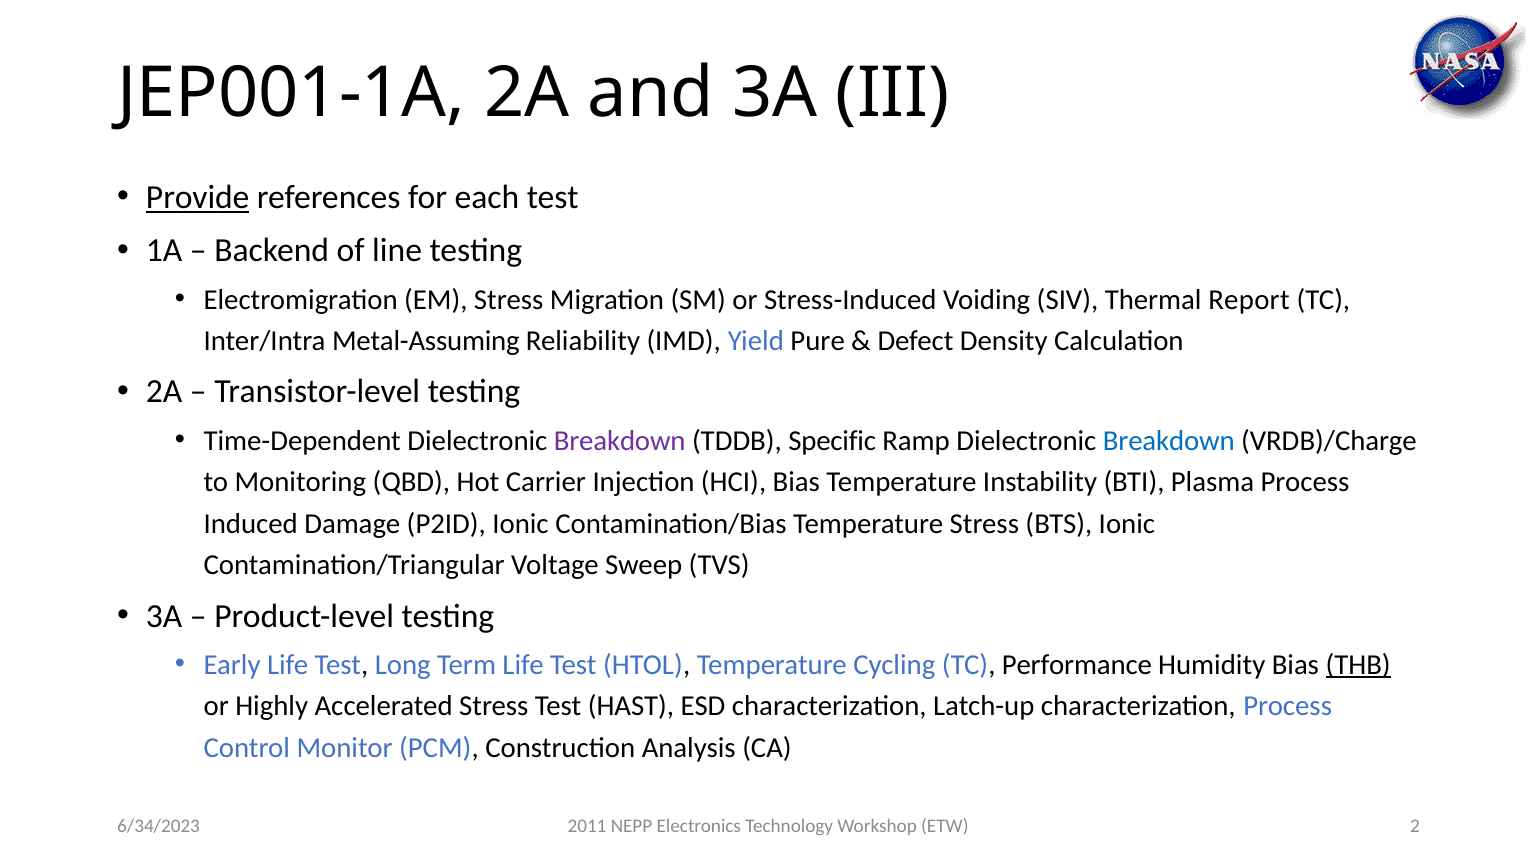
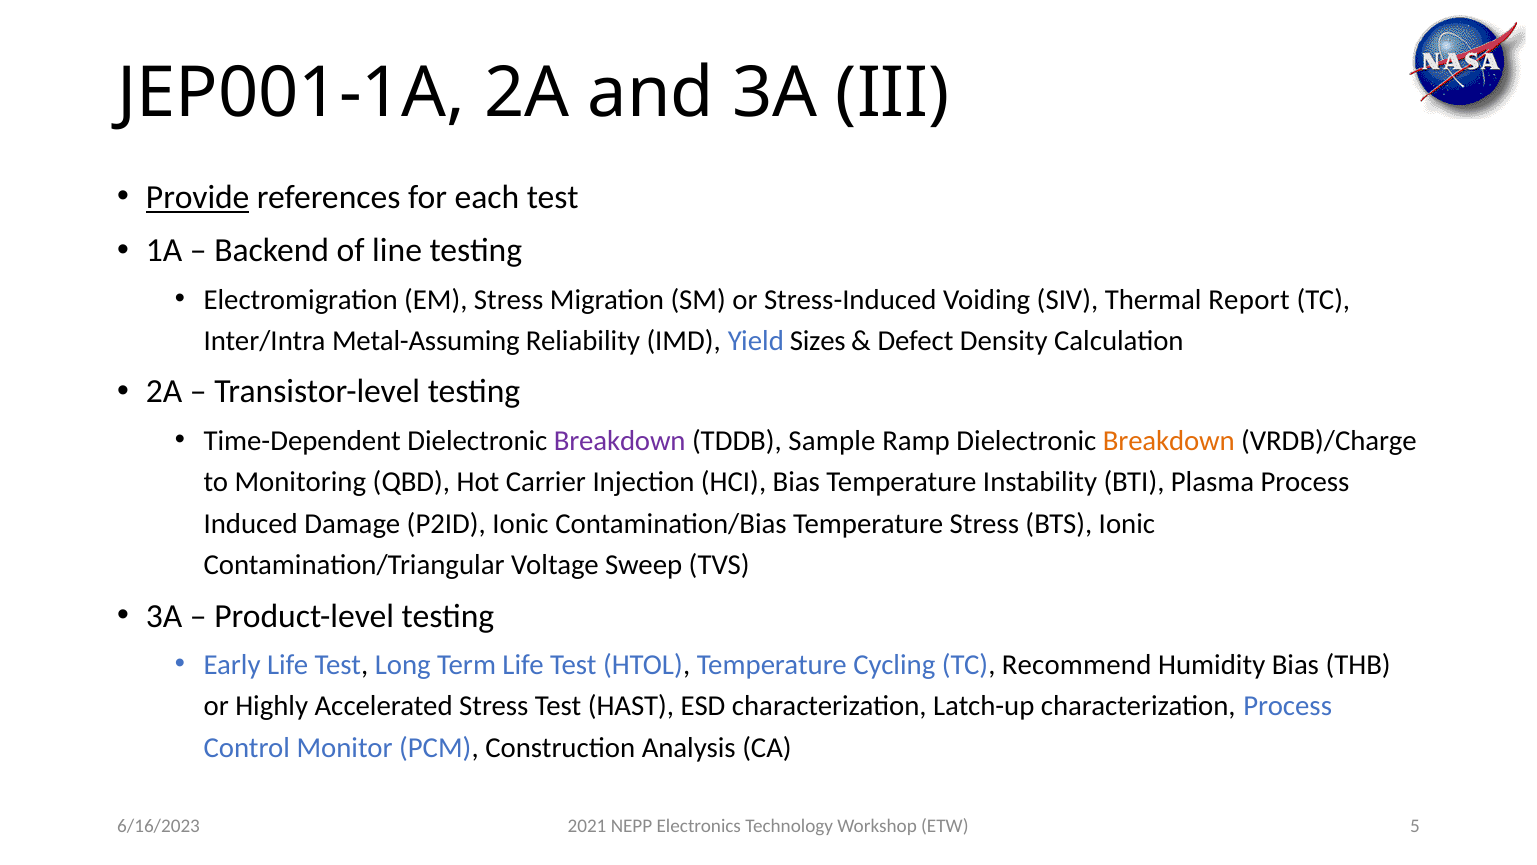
Pure: Pure -> Sizes (818, 341)
Specific: Specific -> Sample (832, 441)
Breakdown colour: blue -> orange (1169, 441)
Performance: Performance -> Recommend (1077, 664)
THB underline: present -> none (1358, 664)
2011: 2011 -> 2021 (587, 825)
2: 2 -> 5 (1415, 825)
6/34/2023: 6/34/2023 -> 6/16/2023 (159, 826)
